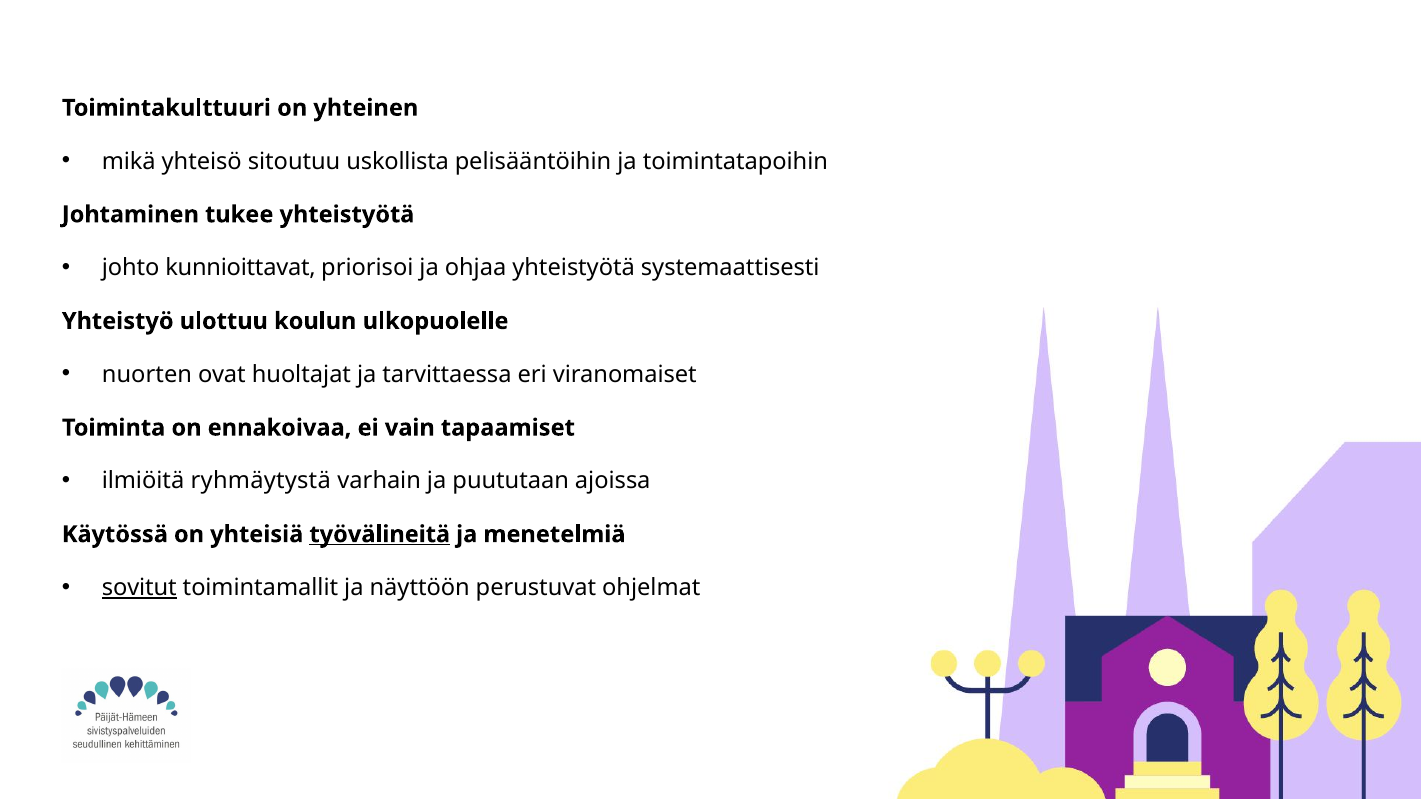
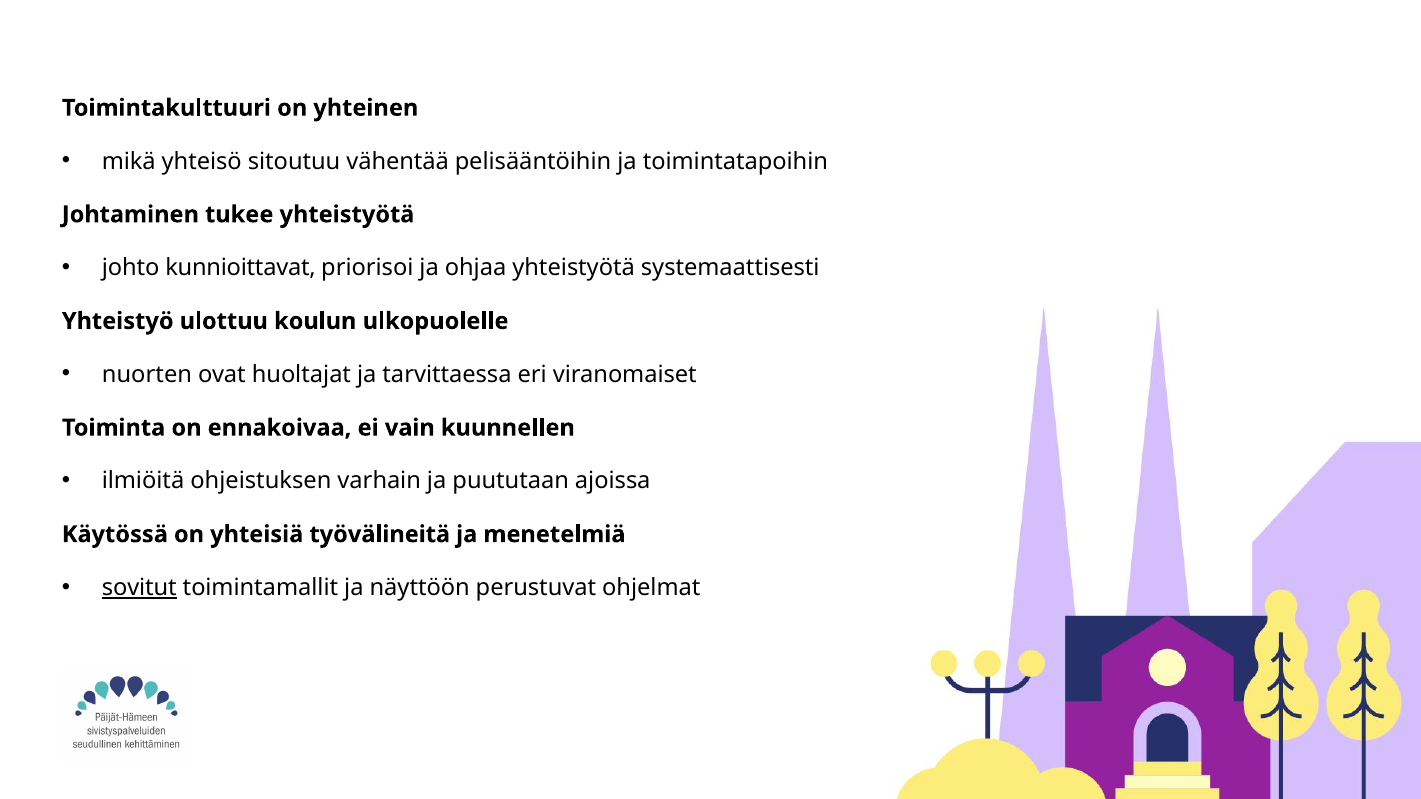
uskollista: uskollista -> vähentää (398, 161)
tapaamiset: tapaamiset -> kuunnellen (508, 428)
ryhmäytystä: ryhmäytystä -> ohjeistuksen (261, 481)
työvälineitä underline: present -> none (380, 535)
